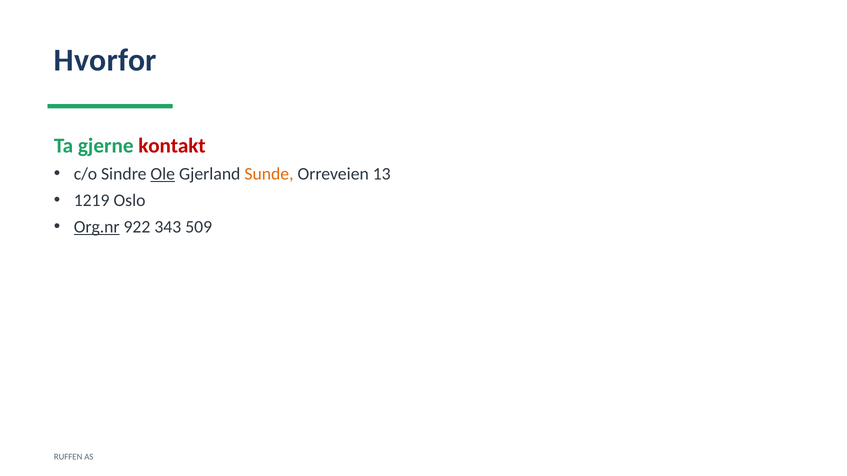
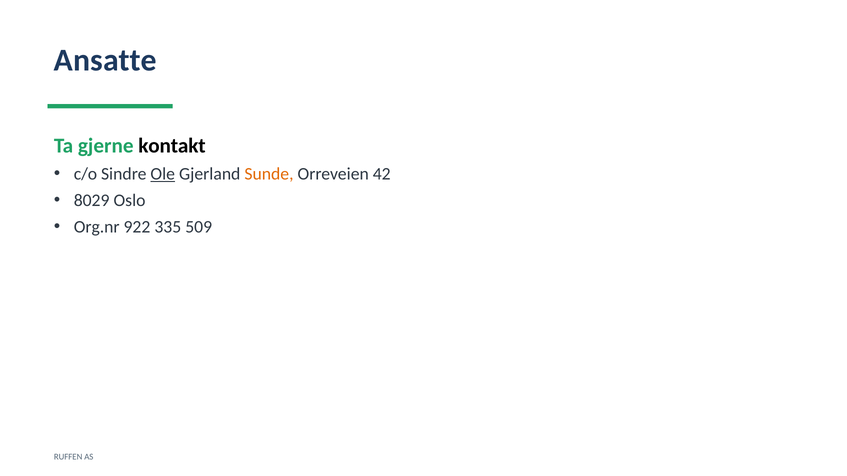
Hvorfor: Hvorfor -> Ansatte (105, 60)
kontakt colour: red -> black (172, 146)
13: 13 -> 42 (382, 174)
1219: 1219 -> 8029 (92, 201)
Org.nr underline: present -> none (97, 227)
343: 343 -> 335 (168, 227)
